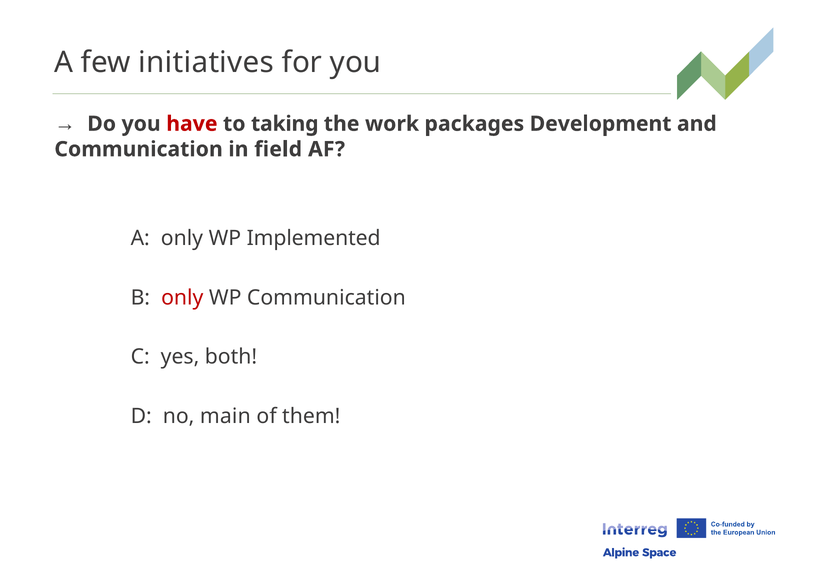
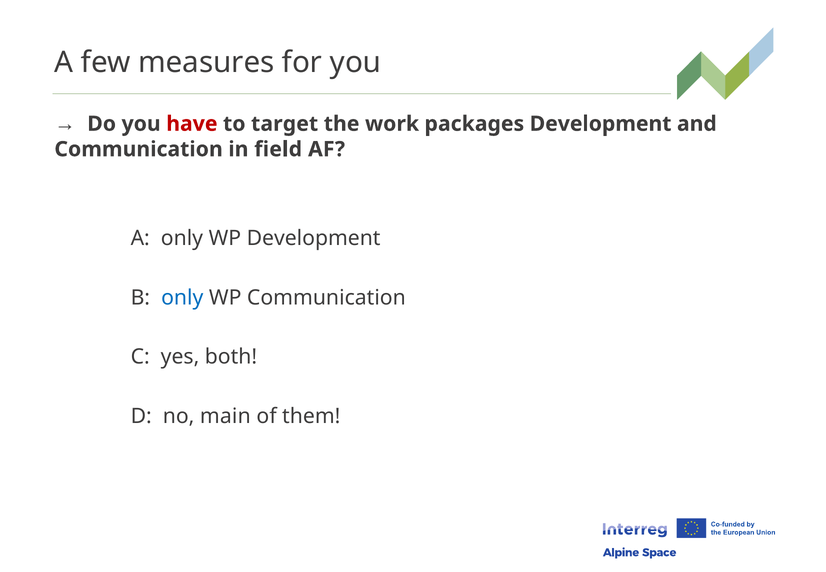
initiatives: initiatives -> measures (206, 63)
taking: taking -> target (285, 124)
WP Implemented: Implemented -> Development (314, 238)
only colour: red -> blue (182, 298)
